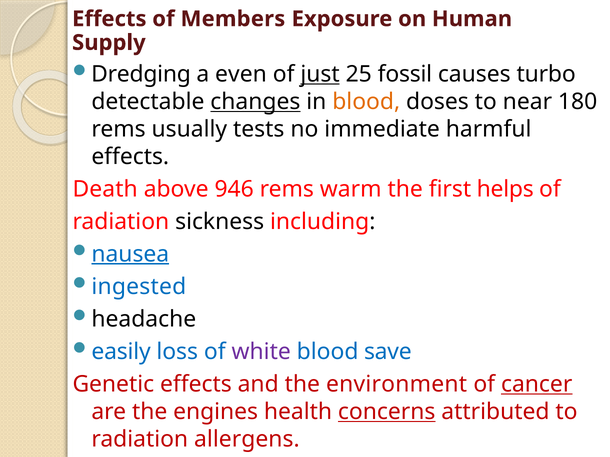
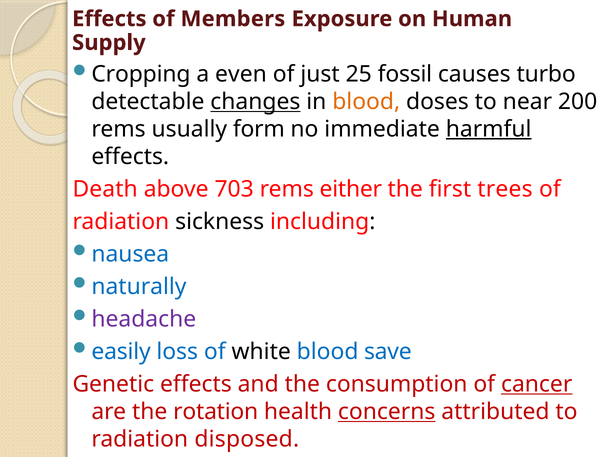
Dredging: Dredging -> Cropping (141, 74)
just underline: present -> none (320, 74)
180: 180 -> 200 (578, 102)
tests: tests -> form (259, 129)
harmful underline: none -> present (489, 129)
946: 946 -> 703 (234, 189)
warm: warm -> either (351, 189)
helps: helps -> trees (505, 189)
nausea underline: present -> none (130, 254)
ingested: ingested -> naturally (139, 287)
headache colour: black -> purple (144, 319)
white colour: purple -> black (261, 352)
environment: environment -> consumption (397, 385)
engines: engines -> rotation (216, 412)
allergens: allergens -> disposed (247, 440)
